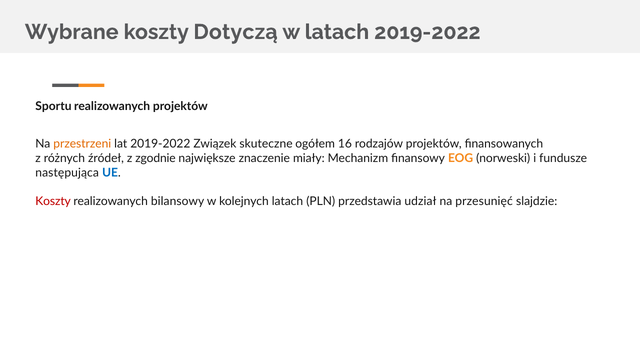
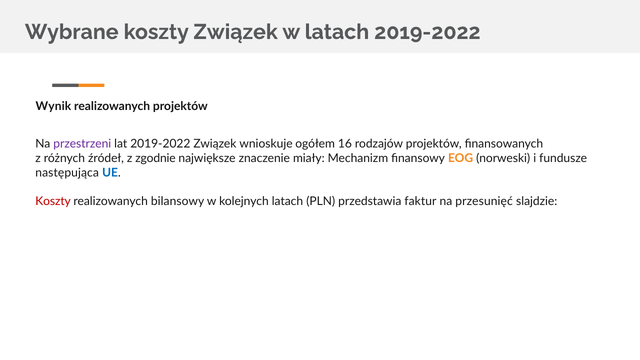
koszty Dotyczą: Dotyczą -> Związek (236, 32)
Sportu: Sportu -> Wynik (53, 106)
przestrzeni colour: orange -> purple (82, 144)
skuteczne: skuteczne -> wnioskuje (266, 144)
udział: udział -> faktur (420, 201)
